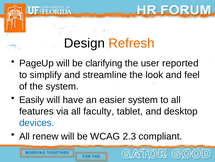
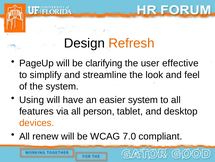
reported: reported -> effective (180, 63)
Easily: Easily -> Using (32, 99)
faculty: faculty -> person (99, 111)
devices colour: blue -> orange (37, 122)
2.3: 2.3 -> 7.0 (129, 136)
